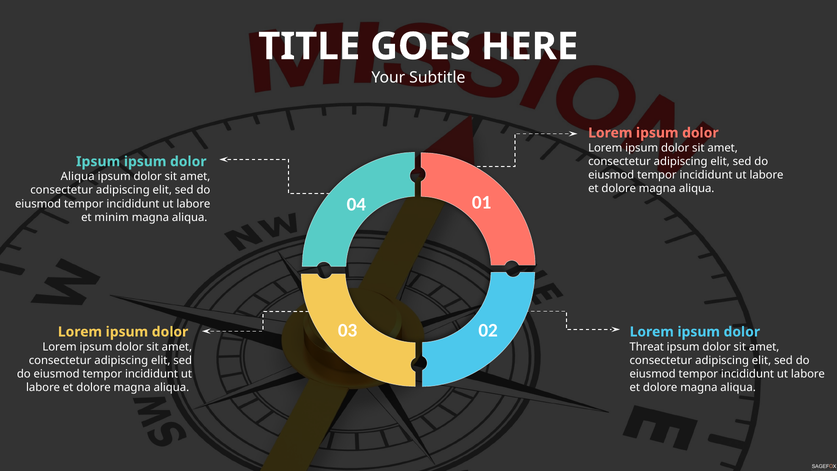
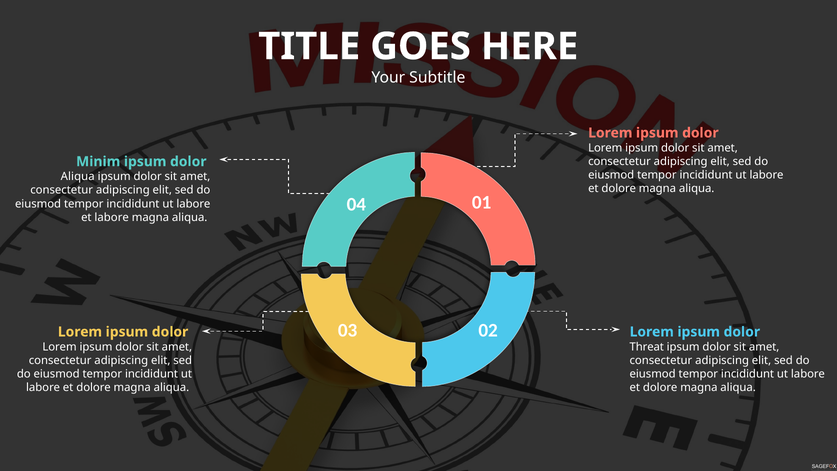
Ipsum: Ipsum -> Minim (98, 162)
et minim: minim -> labore (112, 217)
